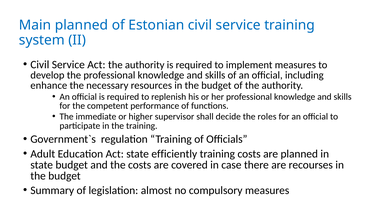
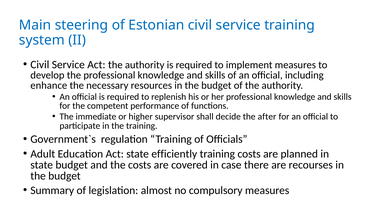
Main planned: planned -> steering (81, 25)
roles: roles -> after (267, 117)
